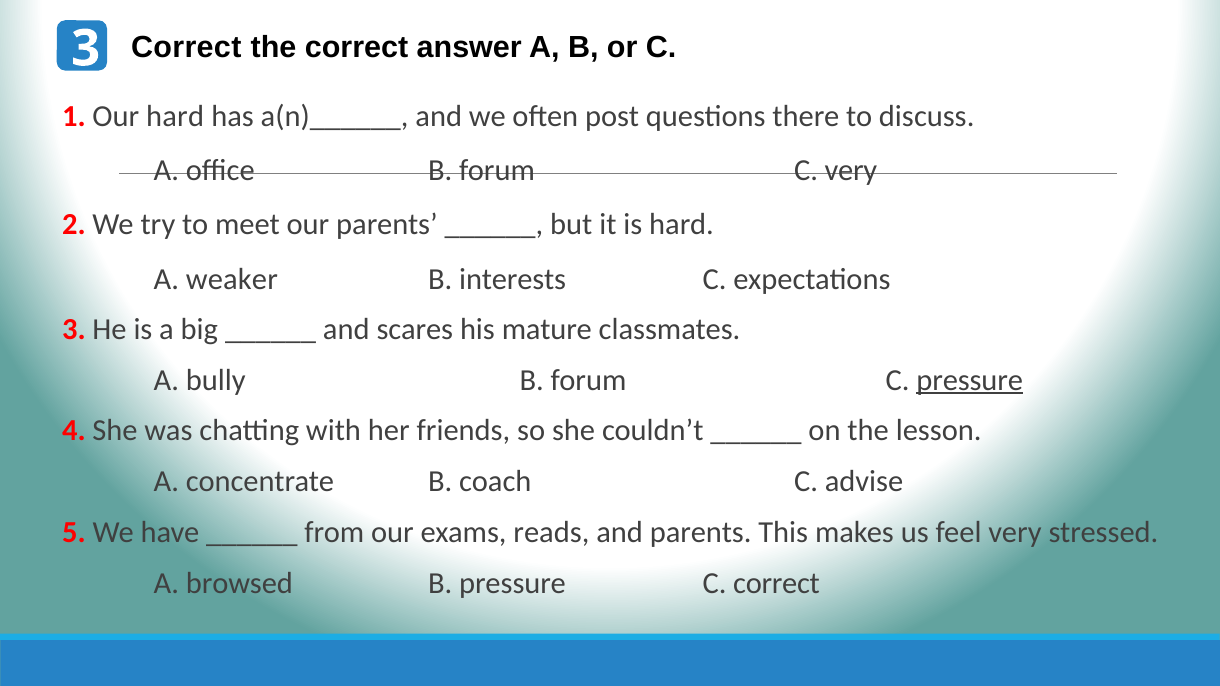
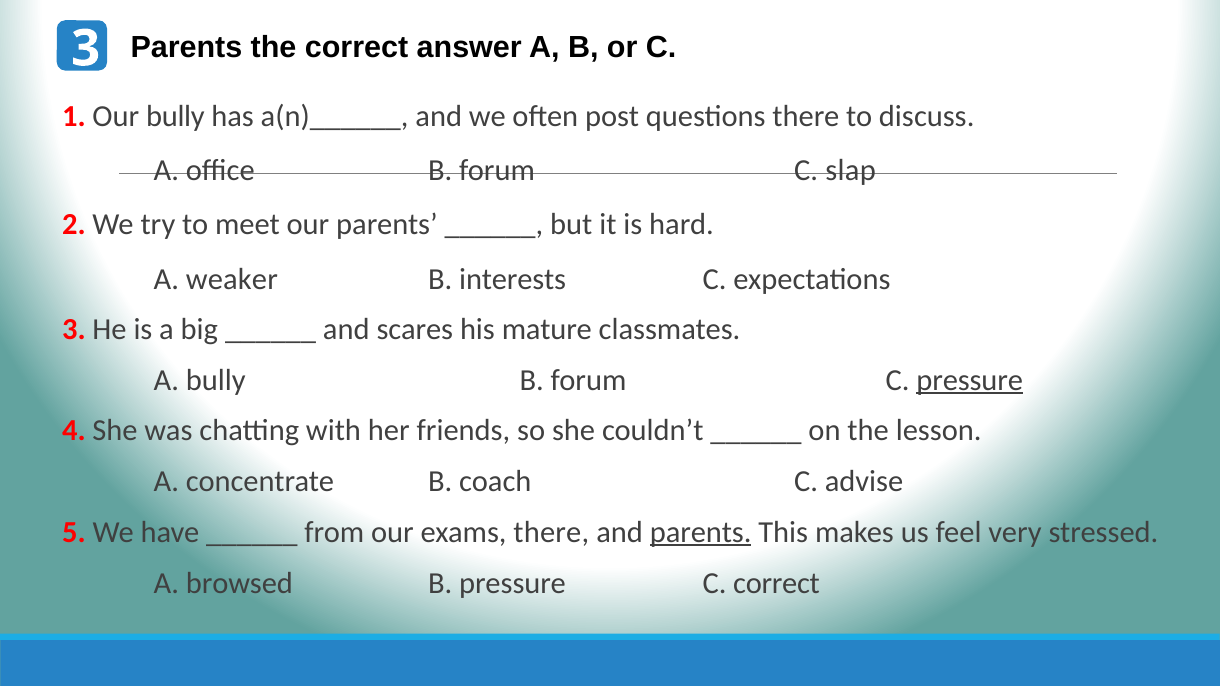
Correct: Correct -> Parents (186, 47)
Our hard: hard -> bully (175, 116)
C very: very -> slap (851, 171)
exams reads: reads -> there (551, 532)
parents underline: none -> present (701, 532)
